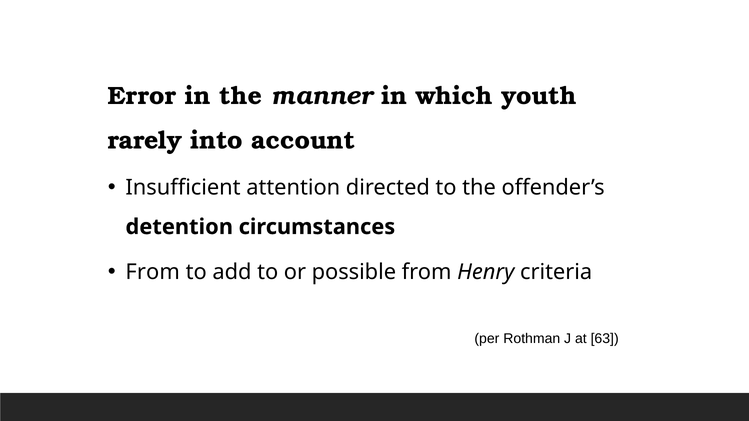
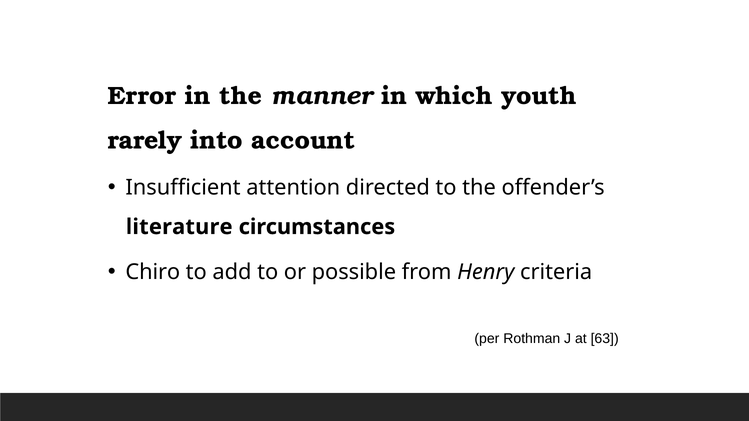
detention: detention -> literature (179, 227)
From: From -> Chiro (153, 272)
